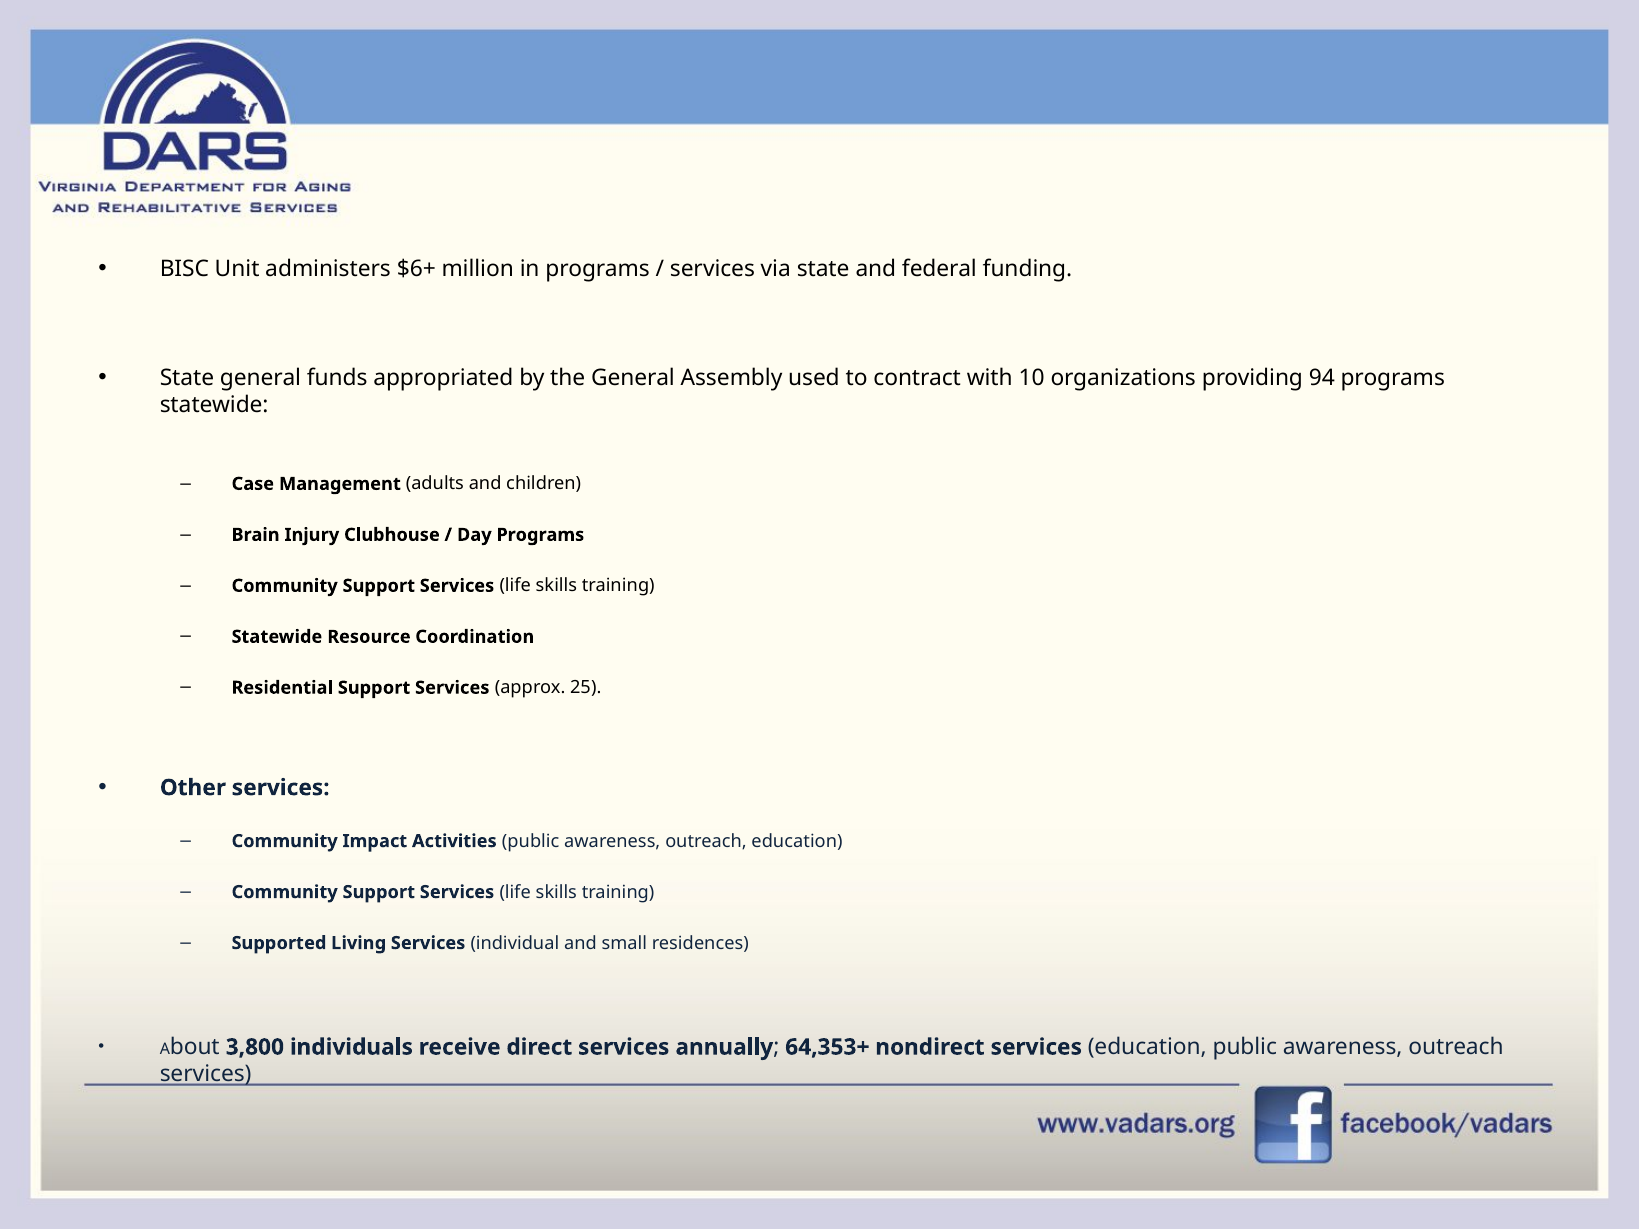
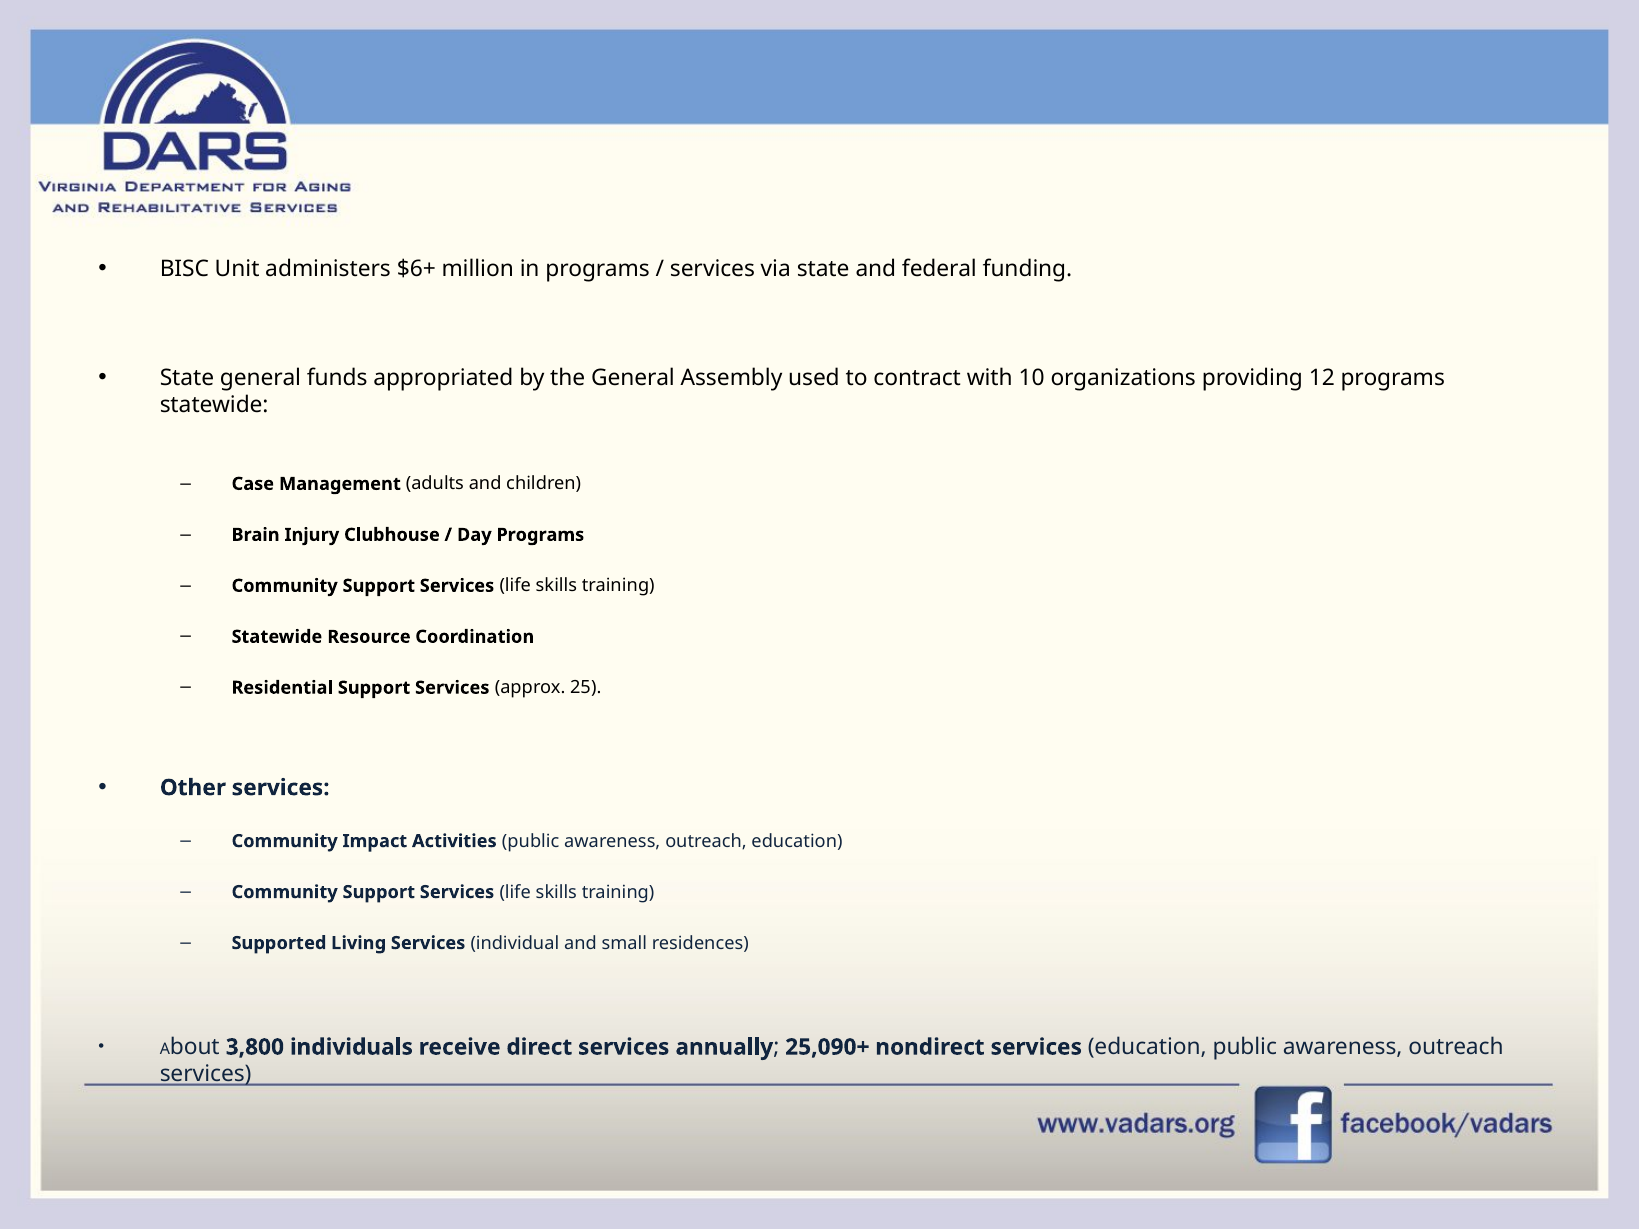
94: 94 -> 12 (1322, 378)
64,353+: 64,353+ -> 25,090+ (827, 1047)
